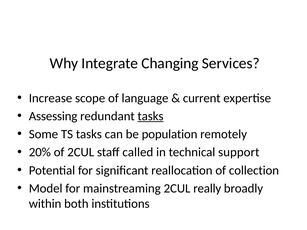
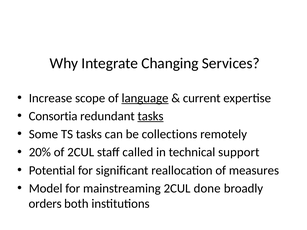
language underline: none -> present (145, 98)
Assessing: Assessing -> Consortia (53, 116)
population: population -> collections (169, 134)
collection: collection -> measures (254, 170)
really: really -> done (207, 189)
within: within -> orders (45, 204)
